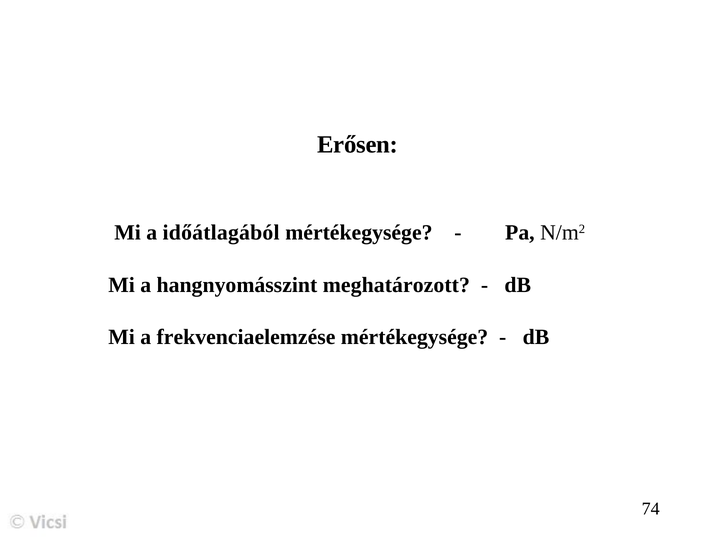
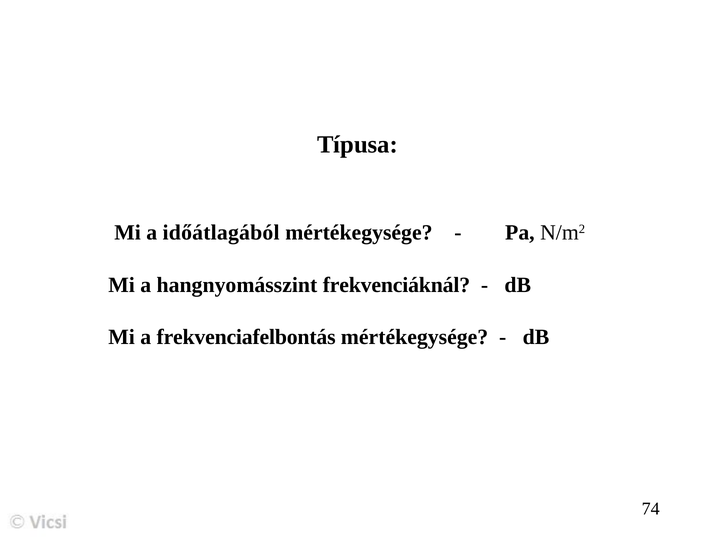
Erősen: Erősen -> Típusa (358, 145)
meghatározott: meghatározott -> frekvenciáknál (396, 285)
frekvenciaelemzése: frekvenciaelemzése -> frekvenciafelbontás (246, 337)
